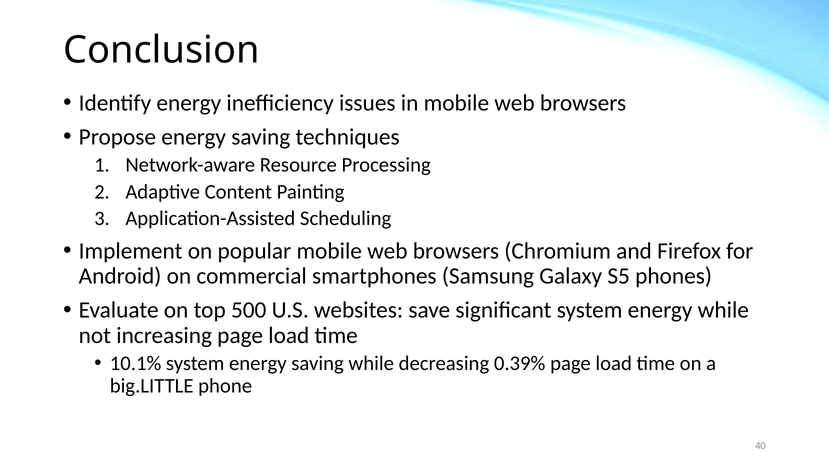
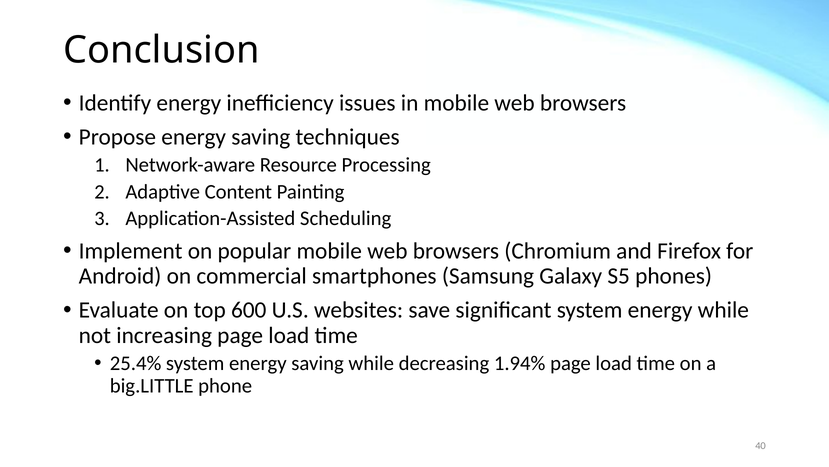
500: 500 -> 600 (249, 310)
10.1%: 10.1% -> 25.4% (136, 363)
0.39%: 0.39% -> 1.94% (520, 363)
